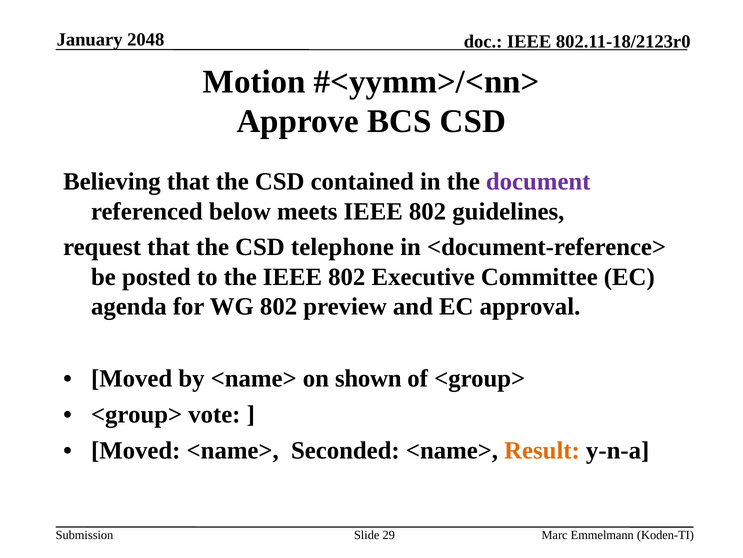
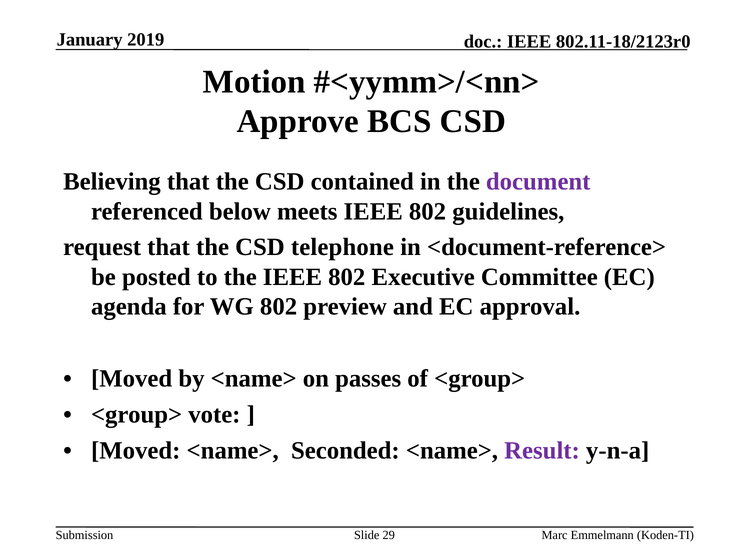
2048: 2048 -> 2019 (146, 39)
shown: shown -> passes (368, 378)
Result colour: orange -> purple (542, 450)
